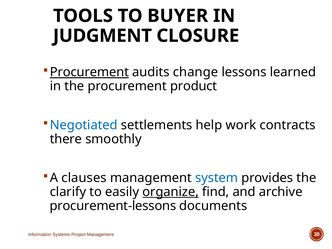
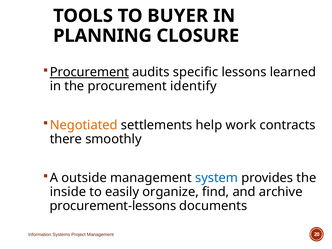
JUDGMENT: JUDGMENT -> PLANNING (102, 36)
change: change -> specific (196, 72)
product: product -> identify (193, 86)
Negotiated colour: blue -> orange (84, 125)
clauses: clauses -> outside (84, 178)
clarify: clarify -> inside (68, 192)
organize underline: present -> none (171, 192)
